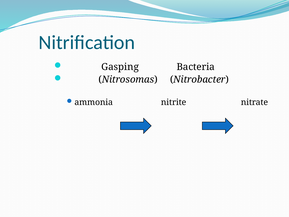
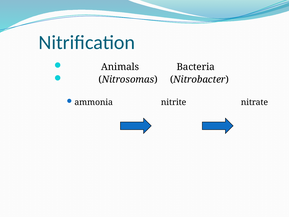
Gasping: Gasping -> Animals (120, 67)
